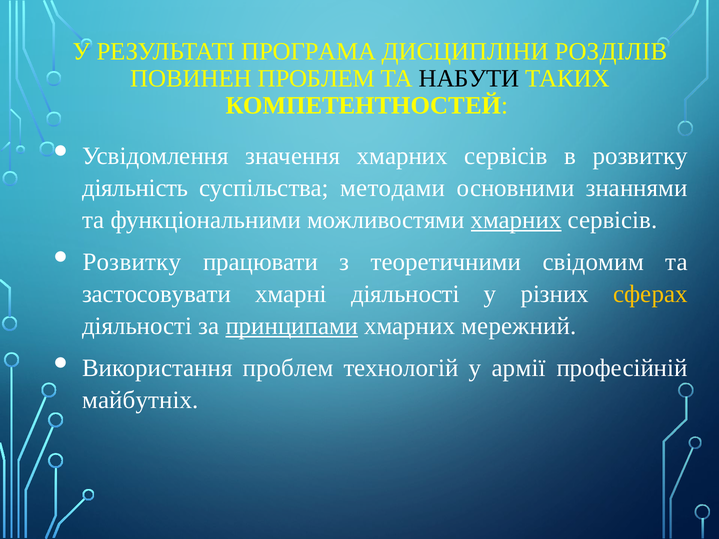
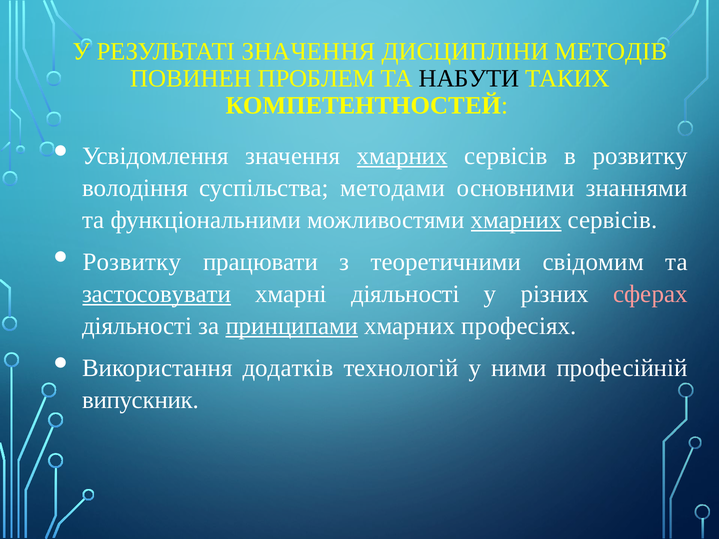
РЕЗУЛЬТАТІ ПРОГРАМА: ПРОГРАМА -> ЗНАЧЕННЯ (308, 52)
РОЗДІЛІВ: РОЗДІЛІВ -> МЕТОДІВ (611, 52)
хмарних underline: none -> present (402, 156)
діяльність: діяльність -> володіння (135, 188)
застосовувати underline: none -> present (157, 294)
сферах colour: yellow -> pink (650, 294)
мережний: мережний -> професіях (519, 326)
Використання проблем: проблем -> додатків (288, 368)
армії: армії -> ними (519, 368)
майбутніх: майбутніх -> випускник (140, 400)
